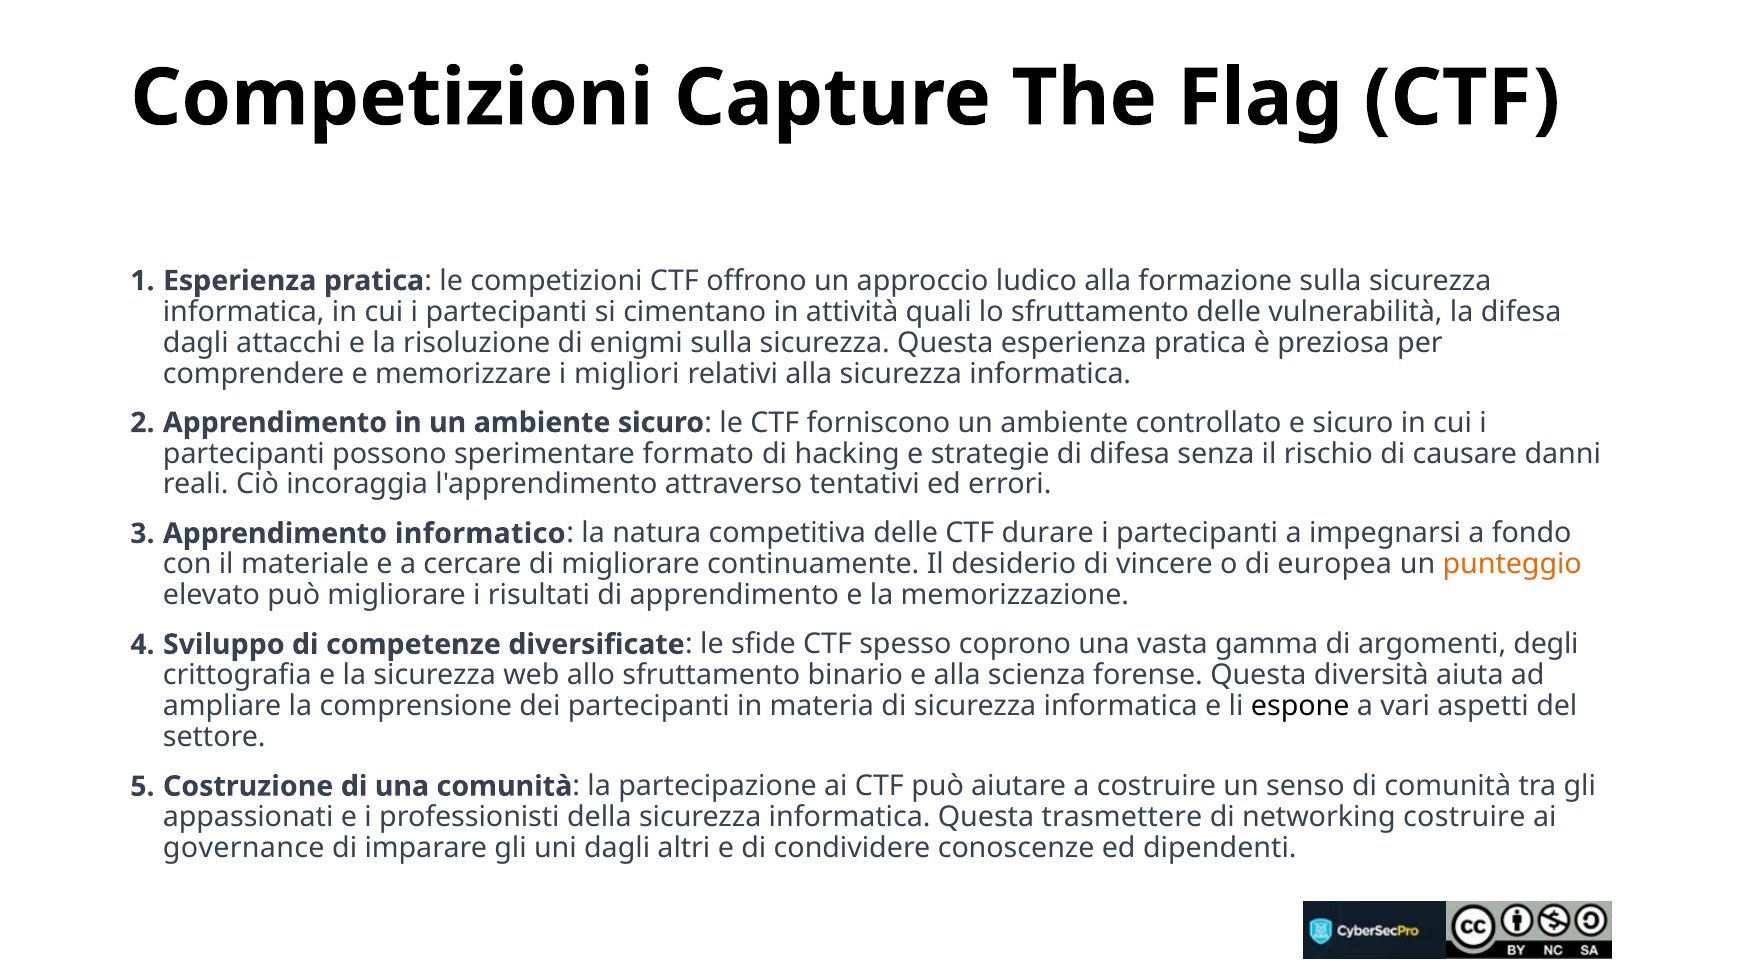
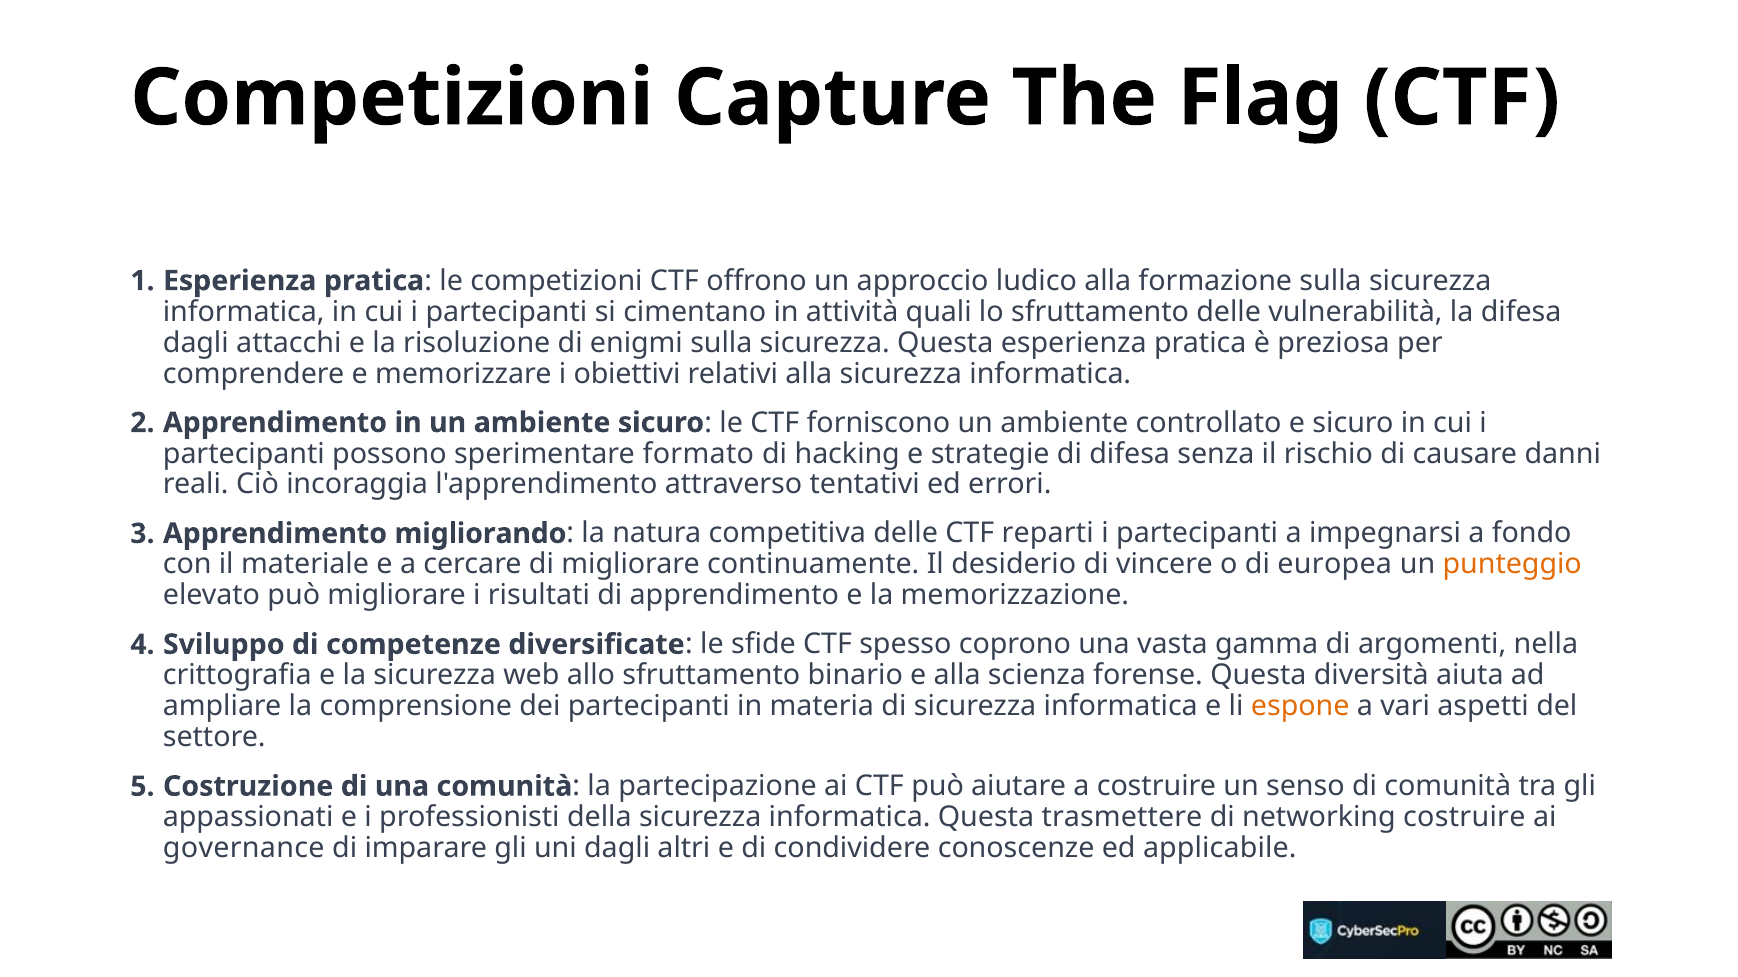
migliori: migliori -> obiettivi (627, 374)
informatico: informatico -> migliorando (481, 534)
durare: durare -> reparti (1048, 534)
degli: degli -> nella (1546, 645)
espone colour: black -> orange (1300, 707)
dipendenti: dipendenti -> applicabile (1220, 849)
